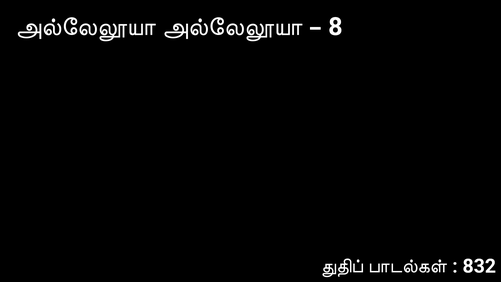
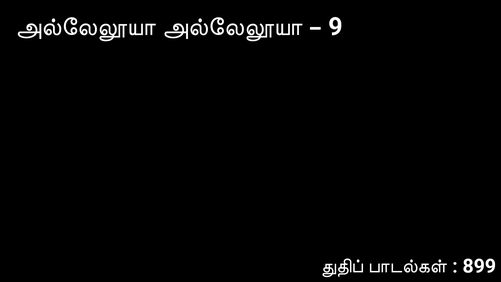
8: 8 -> 9 (335, 27)
832: 832 -> 899 (479, 266)
